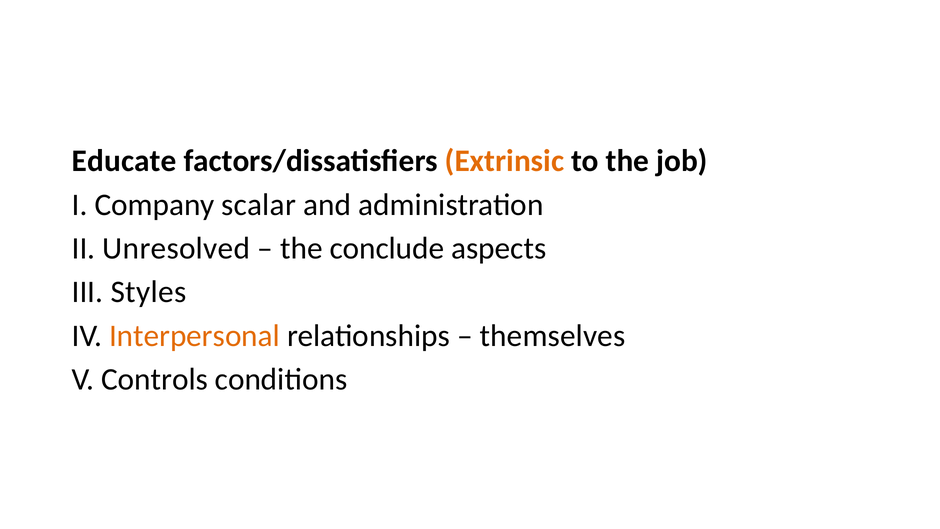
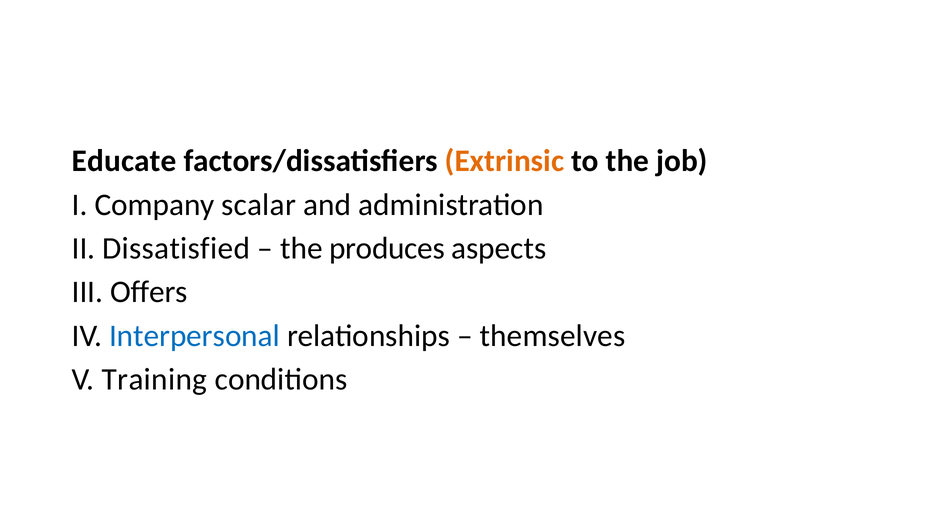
Unresolved: Unresolved -> Dissatisfied (176, 248)
conclude: conclude -> produces (387, 248)
Styles: Styles -> Offers (149, 292)
Interpersonal colour: orange -> blue (195, 336)
Controls: Controls -> Training (154, 379)
